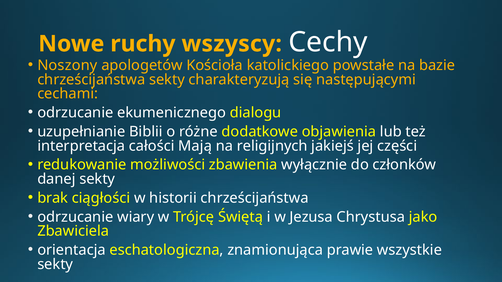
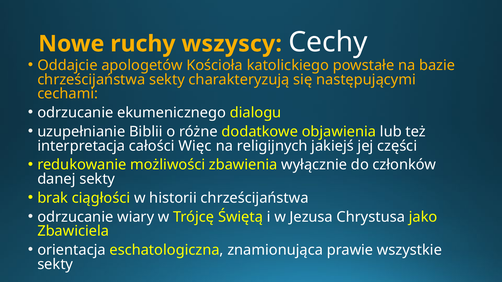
Noszony: Noszony -> Oddajcie (67, 65)
Mają: Mają -> Więc (195, 146)
